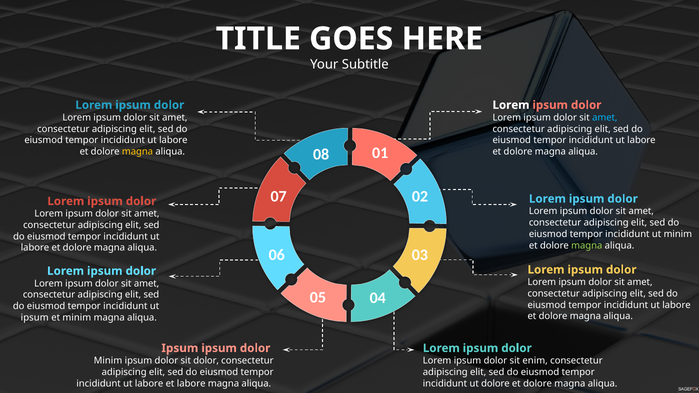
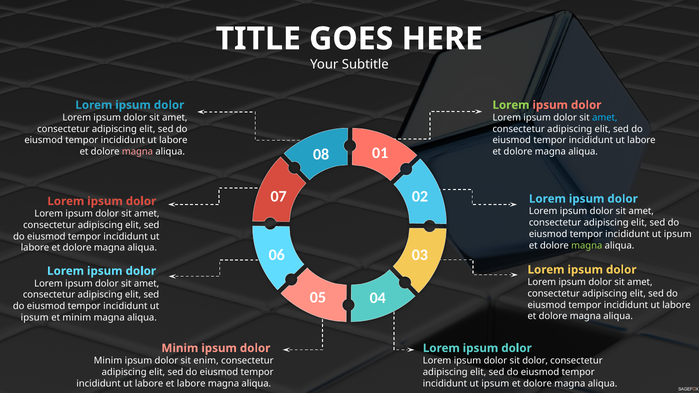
Lorem colour: white -> light green (511, 105)
magna colour: yellow -> pink (137, 152)
minim: minim -> ipsum (678, 234)
Ipsum: Ipsum -> Minim (180, 348)
sit dolor: dolor -> enim (206, 361)
sit enim: enim -> dolor (535, 361)
dolore: dolore -> ipsum (495, 384)
